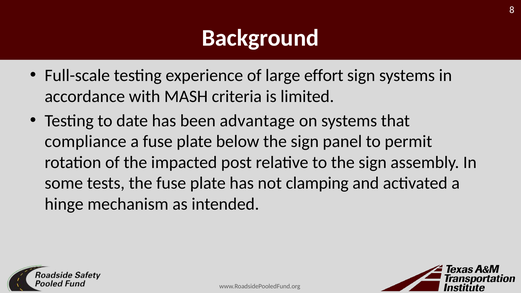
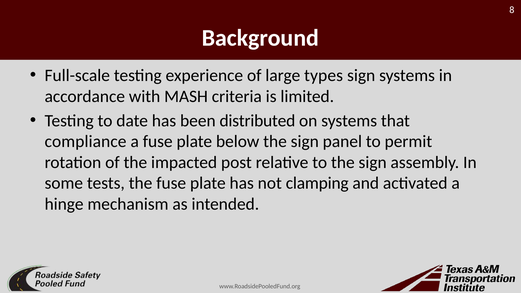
effort: effort -> types (324, 75)
advantage: advantage -> distributed (257, 121)
